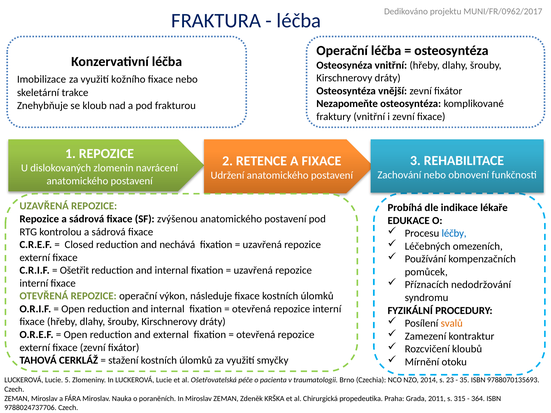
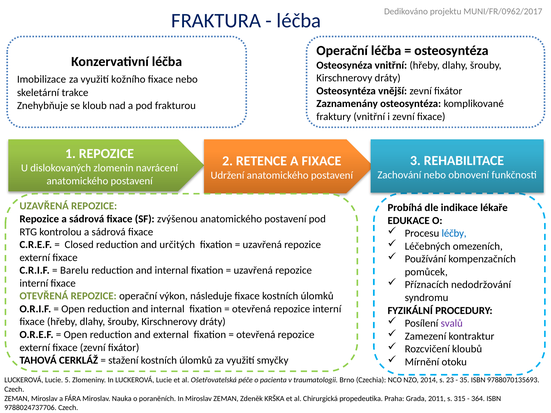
Nezapomeňte: Nezapomeňte -> Zaznamenány (347, 104)
nechává: nechává -> určitých (177, 245)
Ošetřit: Ošetřit -> Barelu (74, 271)
svalů colour: orange -> purple (452, 324)
